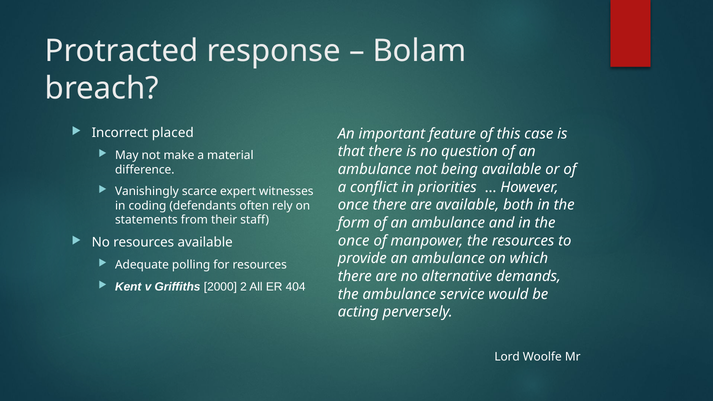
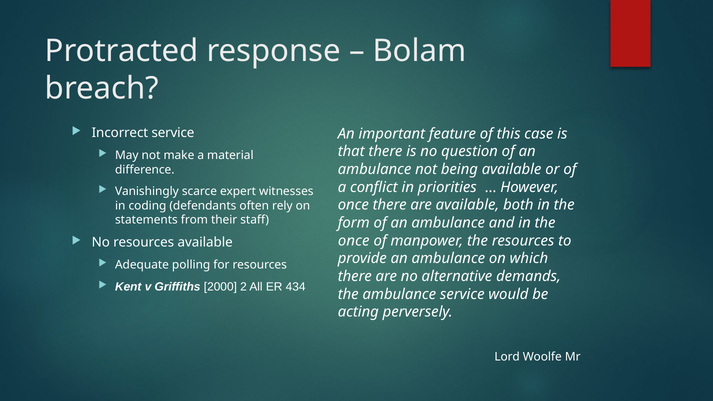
Incorrect placed: placed -> service (173, 133)
404: 404 -> 434 (296, 287)
